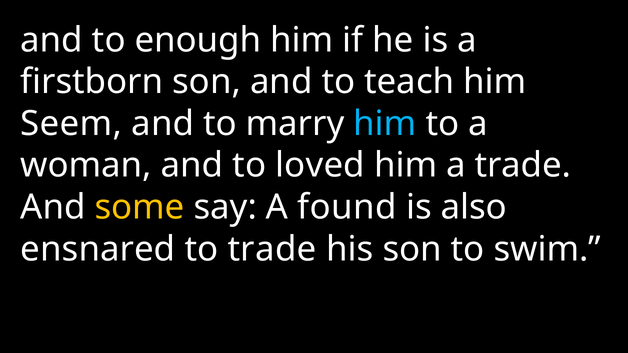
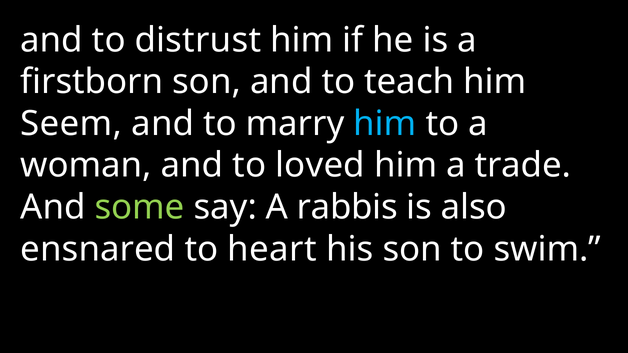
enough: enough -> distrust (198, 40)
some colour: yellow -> light green (140, 207)
found: found -> rabbis (347, 207)
to trade: trade -> heart (272, 249)
